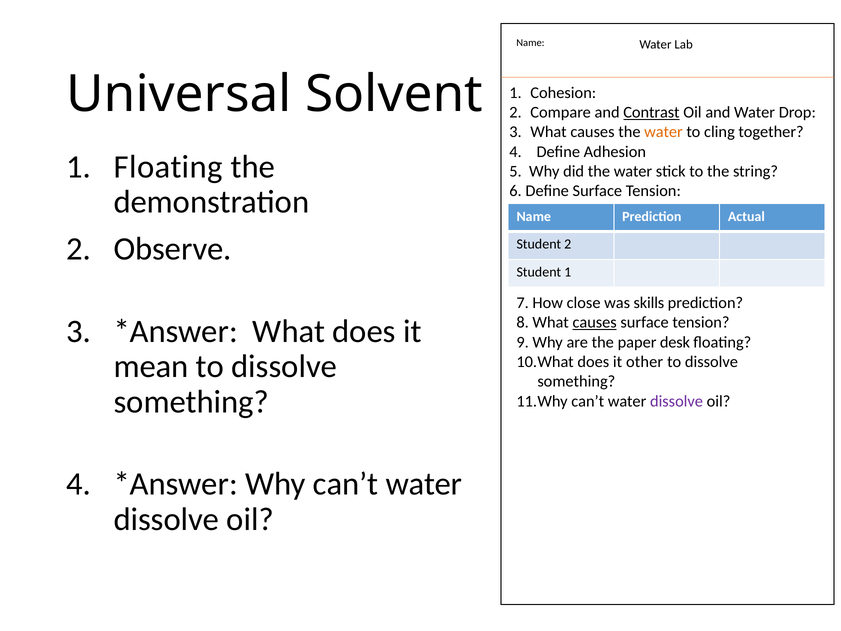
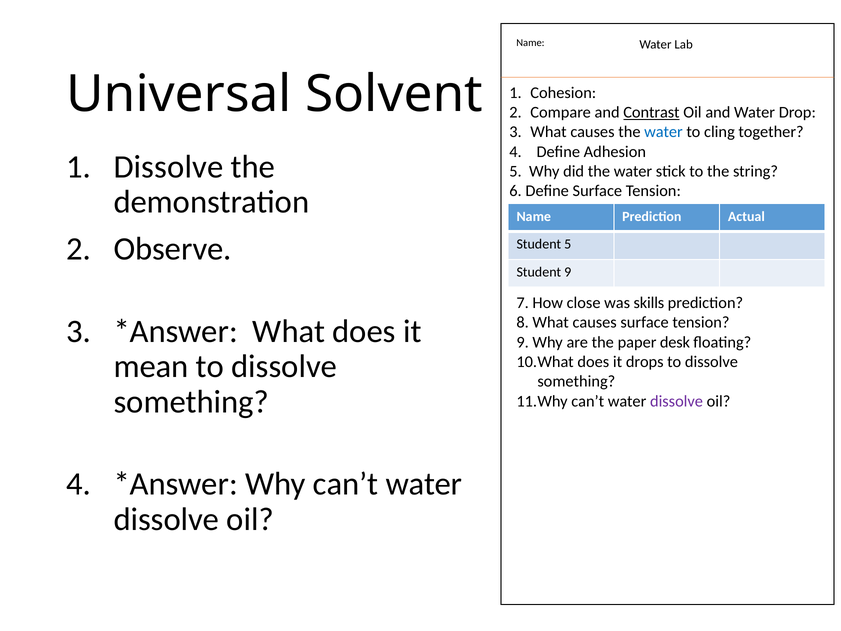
water colour: orange -> blue (663, 132)
1 Floating: Floating -> Dissolve (168, 167)
Student 2: 2 -> 5 (568, 244)
Student 1: 1 -> 9 (568, 272)
causes underline: present -> none (595, 322)
other: other -> drops (645, 362)
